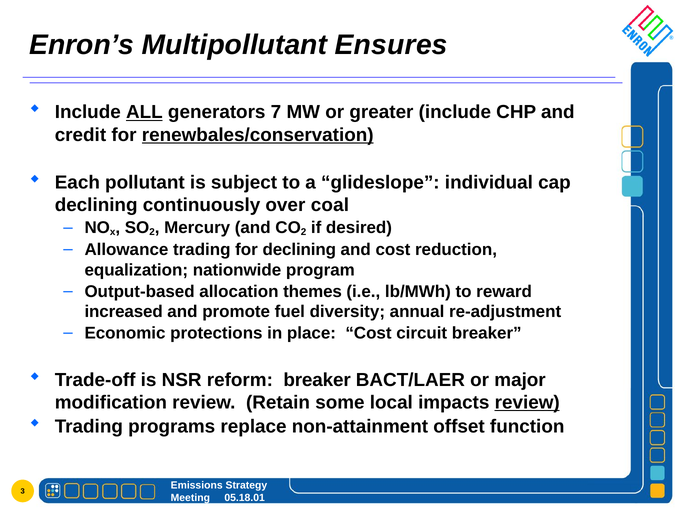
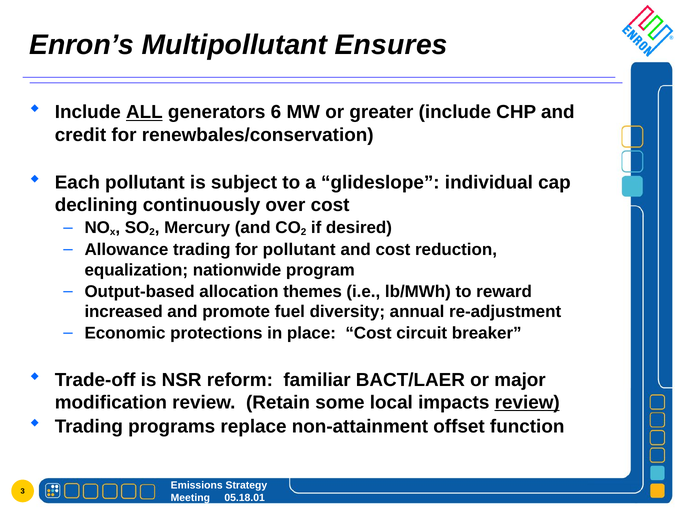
7: 7 -> 6 (276, 112)
renewbales/conservation underline: present -> none (258, 135)
over coal: coal -> cost (330, 205)
for declining: declining -> pollutant (299, 250)
reform breaker: breaker -> familiar (317, 380)
